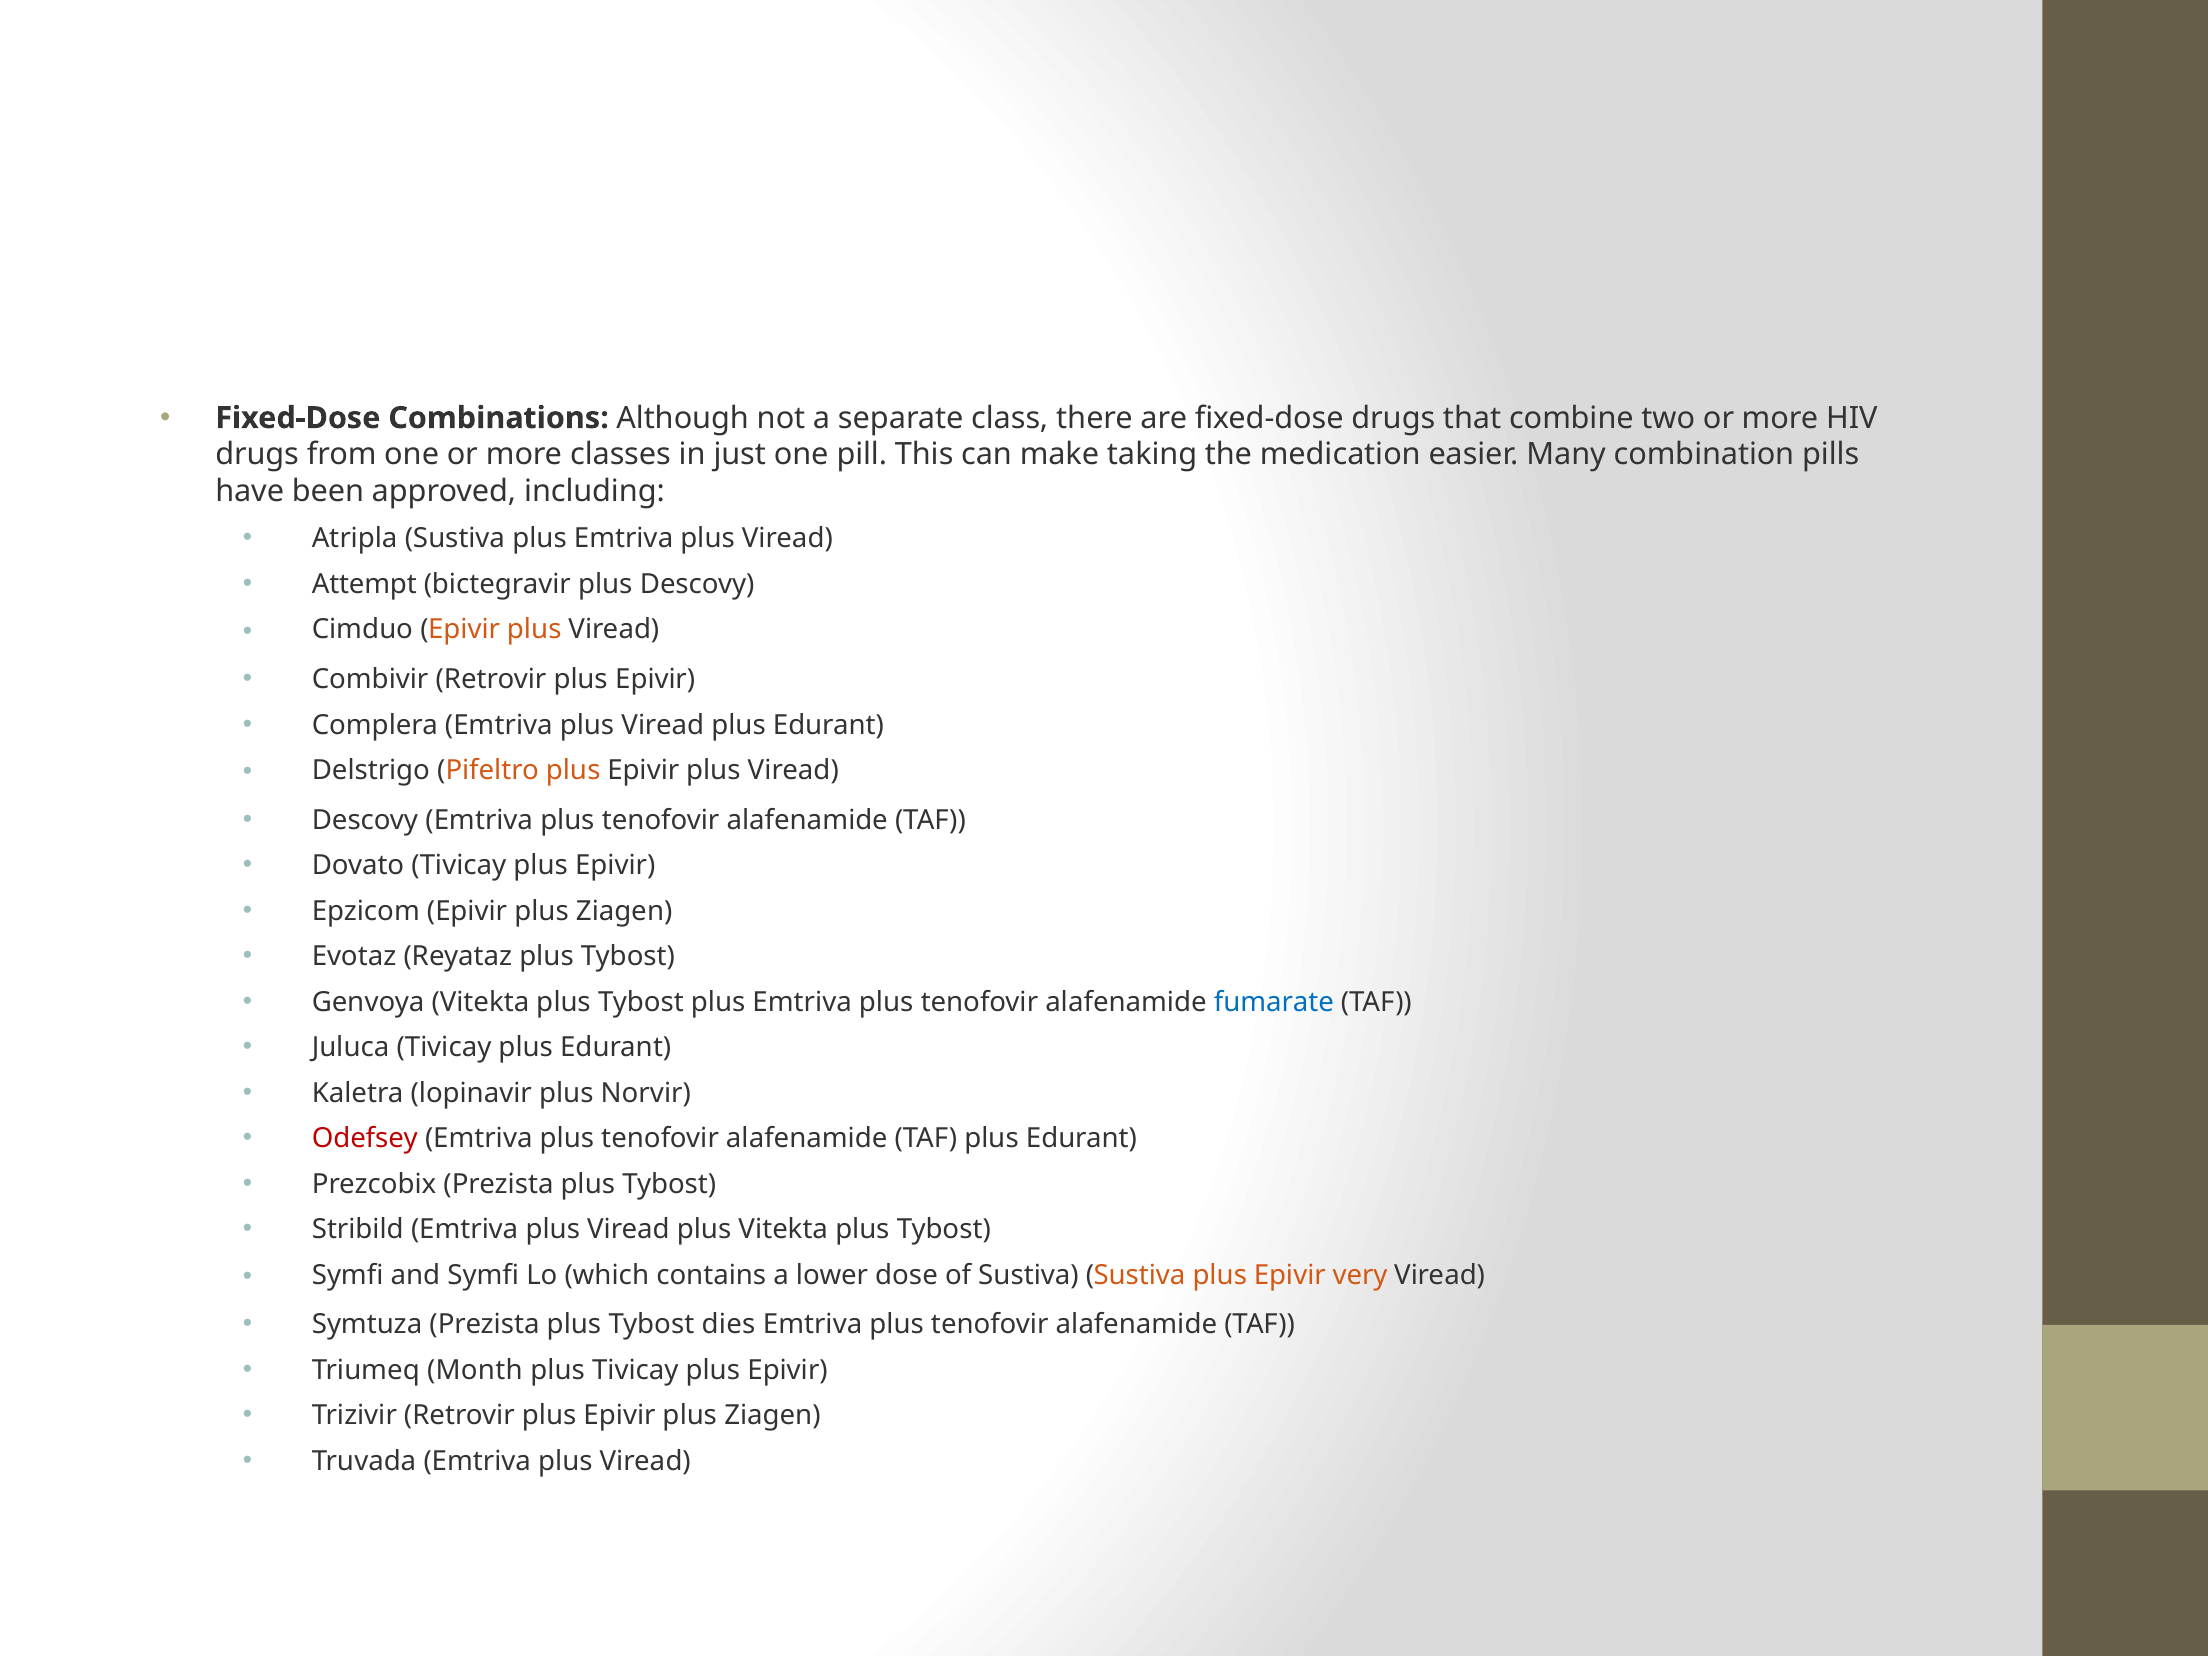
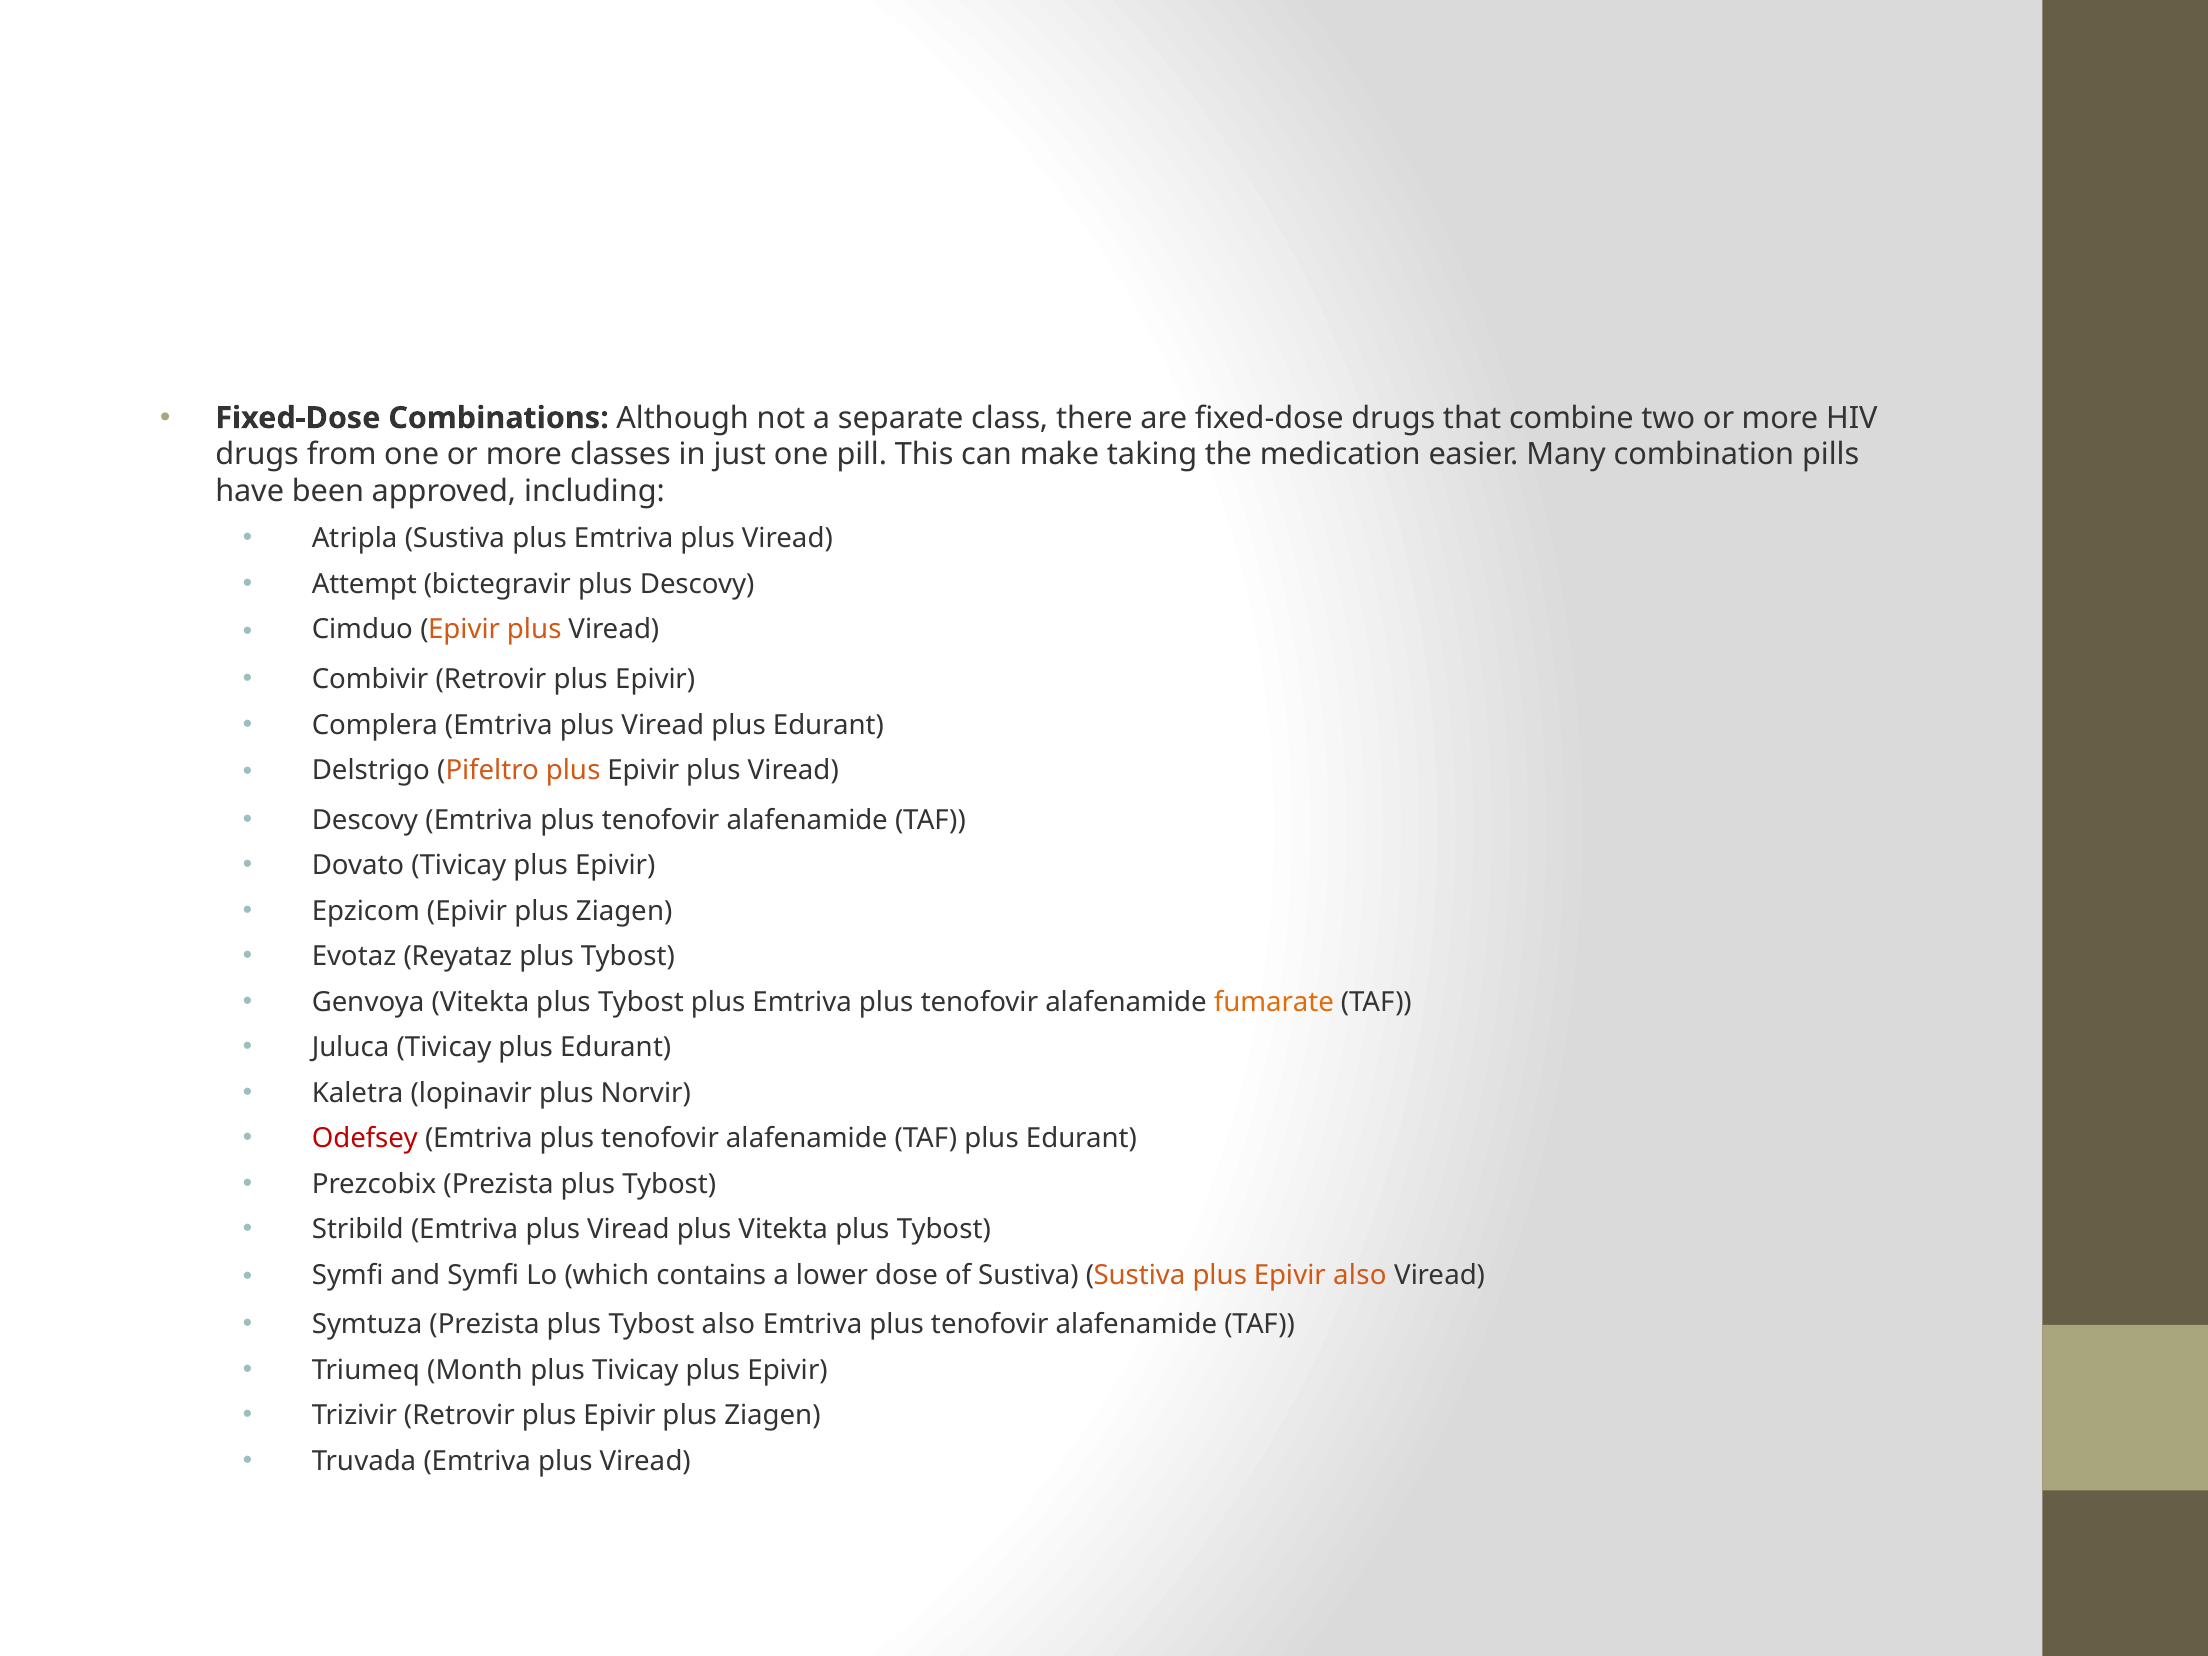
fumarate colour: blue -> orange (1274, 1002)
Epivir very: very -> also (1360, 1275)
Tybost dies: dies -> also (728, 1325)
